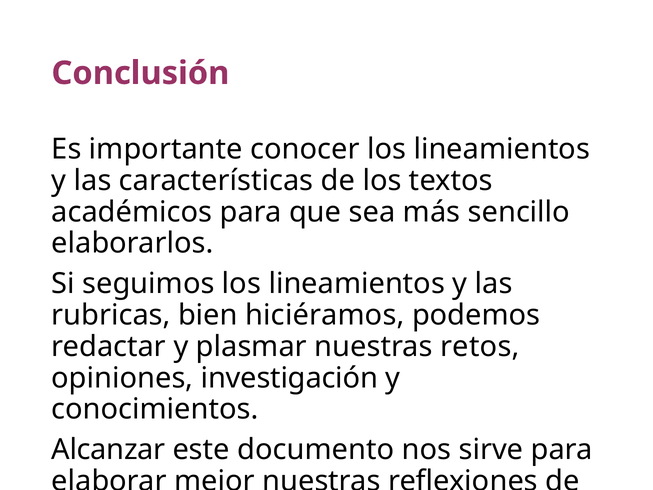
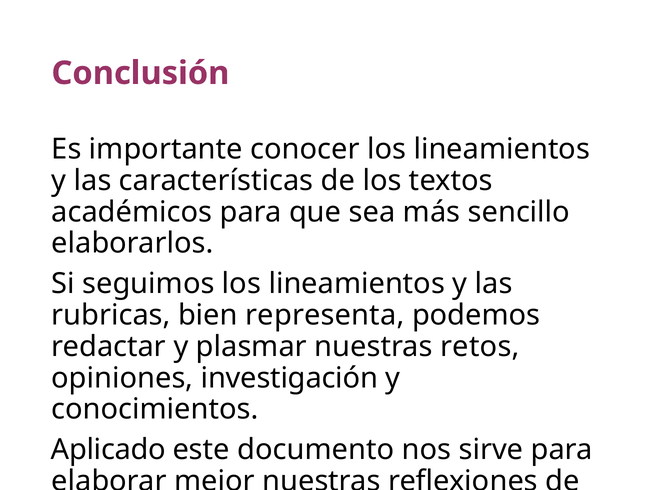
hiciéramos: hiciéramos -> representa (325, 315)
Alcanzar: Alcanzar -> Aplicado (108, 450)
